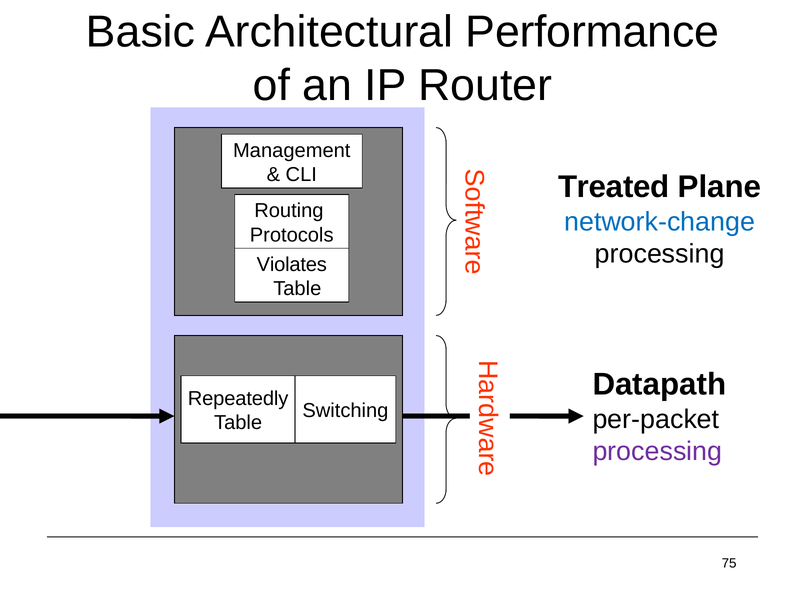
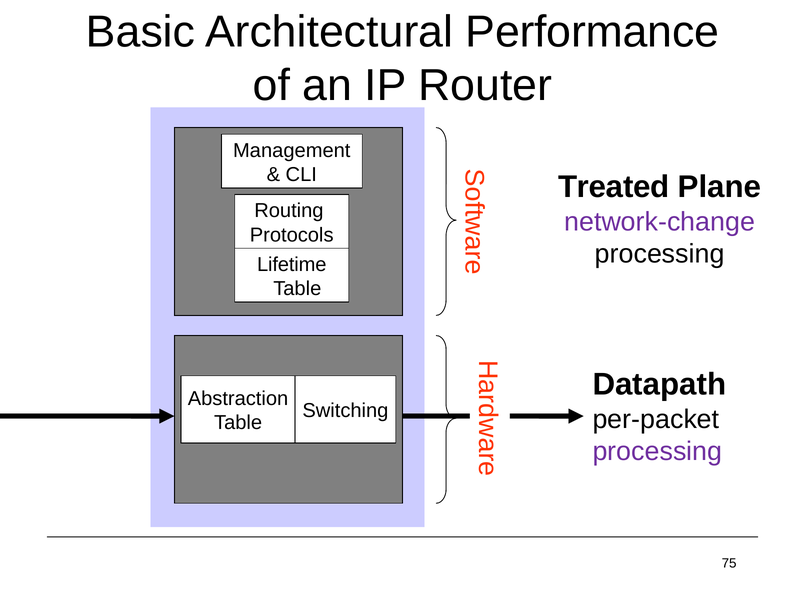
network-change colour: blue -> purple (660, 222)
Violates: Violates -> Lifetime (292, 264)
Repeatedly: Repeatedly -> Abstraction (238, 399)
